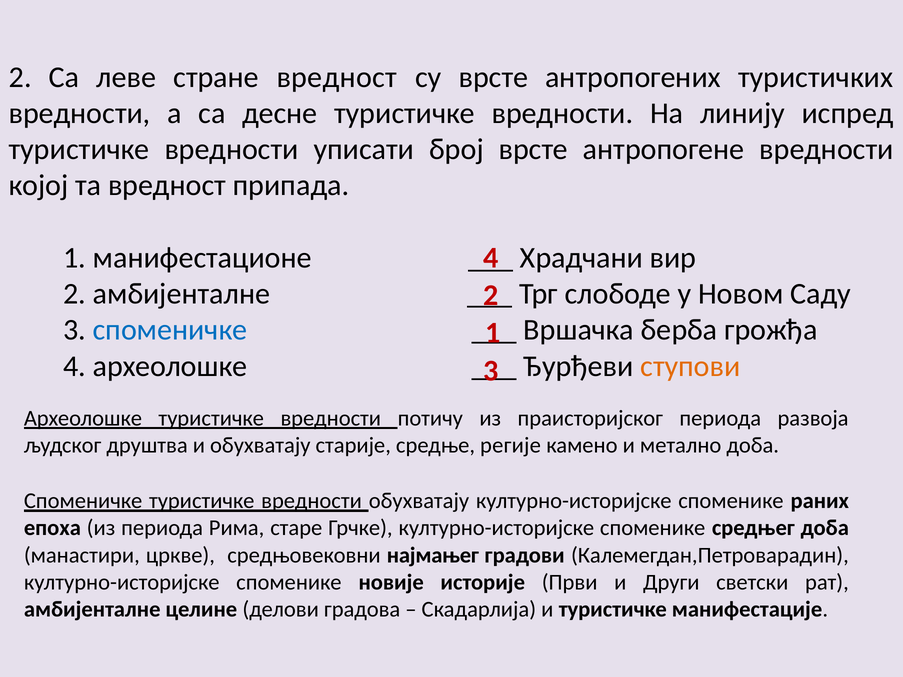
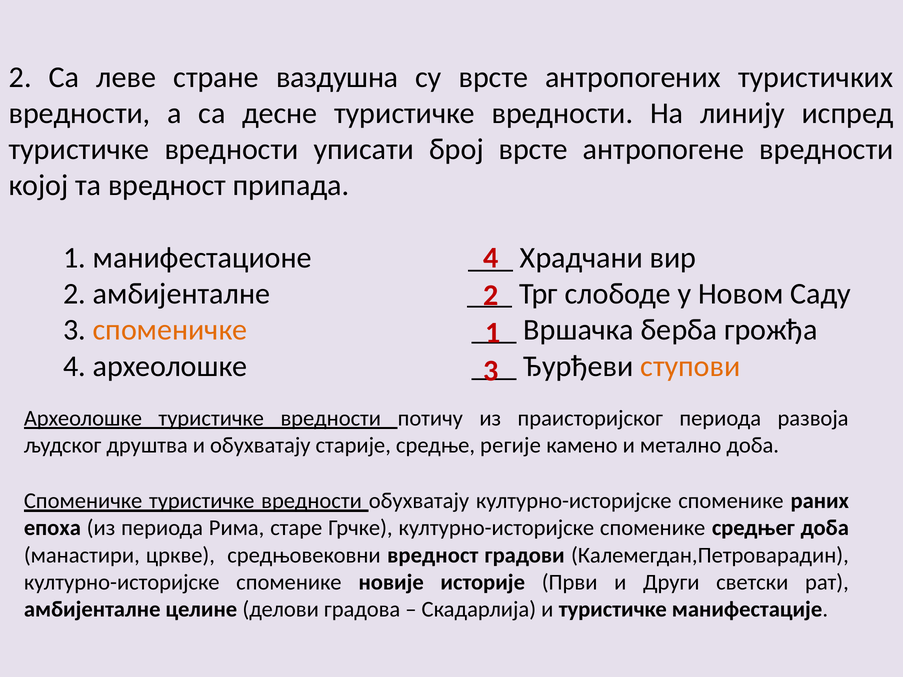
стране вредност: вредност -> ваздушна (337, 77)
споменичке colour: blue -> orange (170, 330)
средњовековни најмањег: најмањег -> вредност (433, 555)
